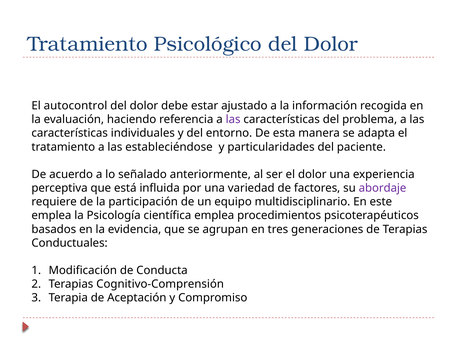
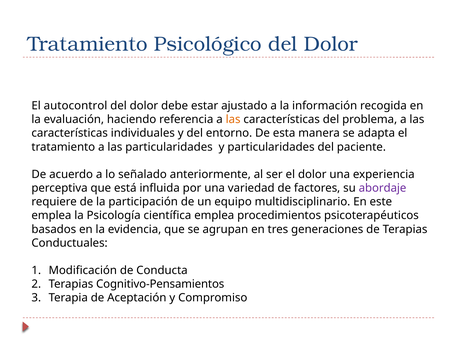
las colour: purple -> orange (233, 119)
las estableciéndose: estableciéndose -> particularidades (169, 147)
Cognitivo-Comprensión: Cognitivo-Comprensión -> Cognitivo-Pensamientos (160, 284)
